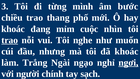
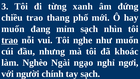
mình: mình -> xanh (83, 6)
bước: bước -> đứng (128, 6)
khoác: khoác -> muốn (13, 29)
mỉm cuộc: cuộc -> sạch (89, 29)
Trắng: Trắng -> Nghèo (35, 62)
ngơi underline: present -> none (128, 62)
